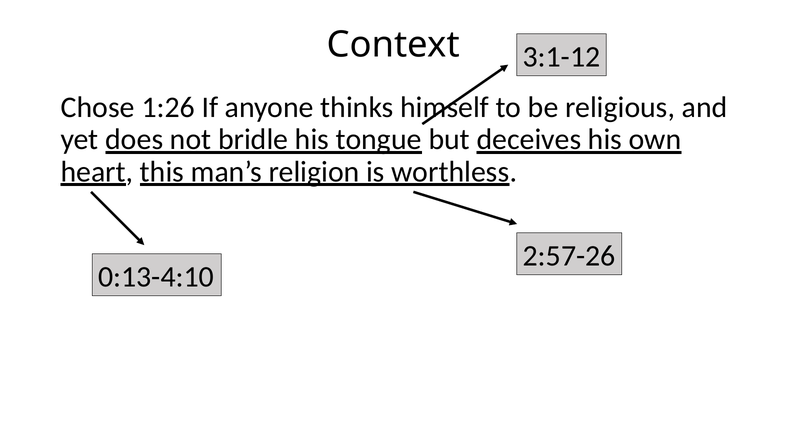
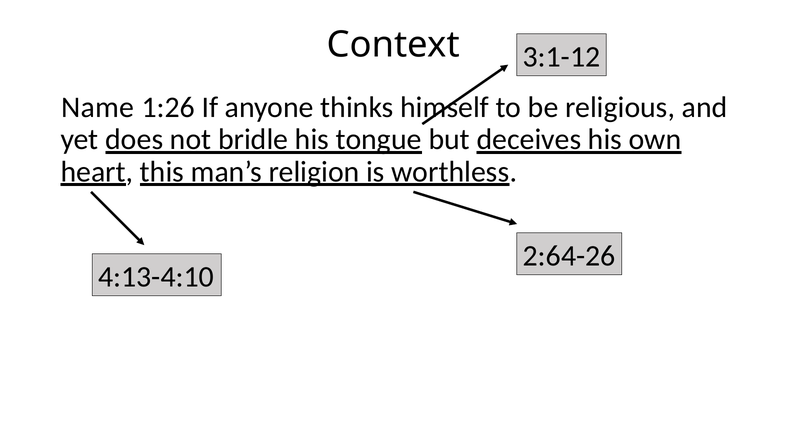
Chose: Chose -> Name (98, 107)
2:57-26: 2:57-26 -> 2:64-26 (569, 256)
0:13-4:10: 0:13-4:10 -> 4:13-4:10 (156, 277)
